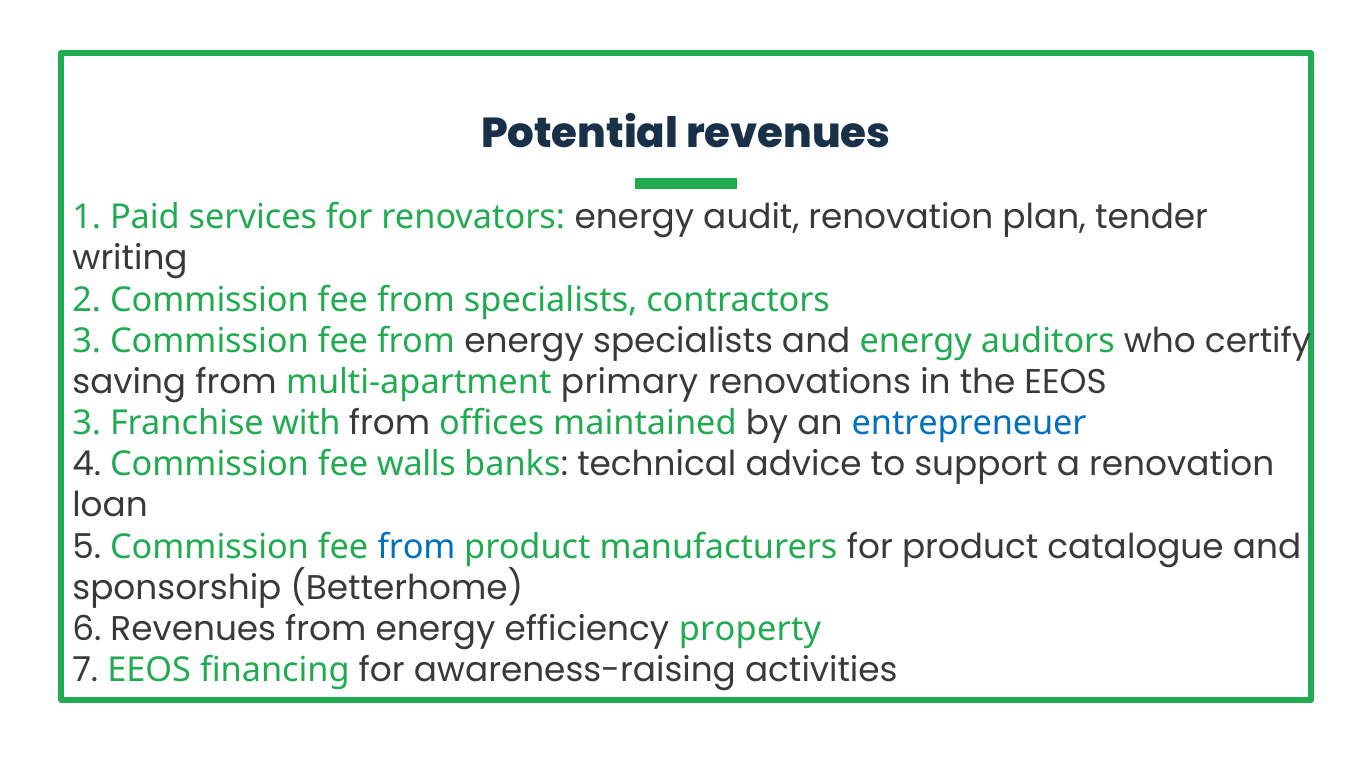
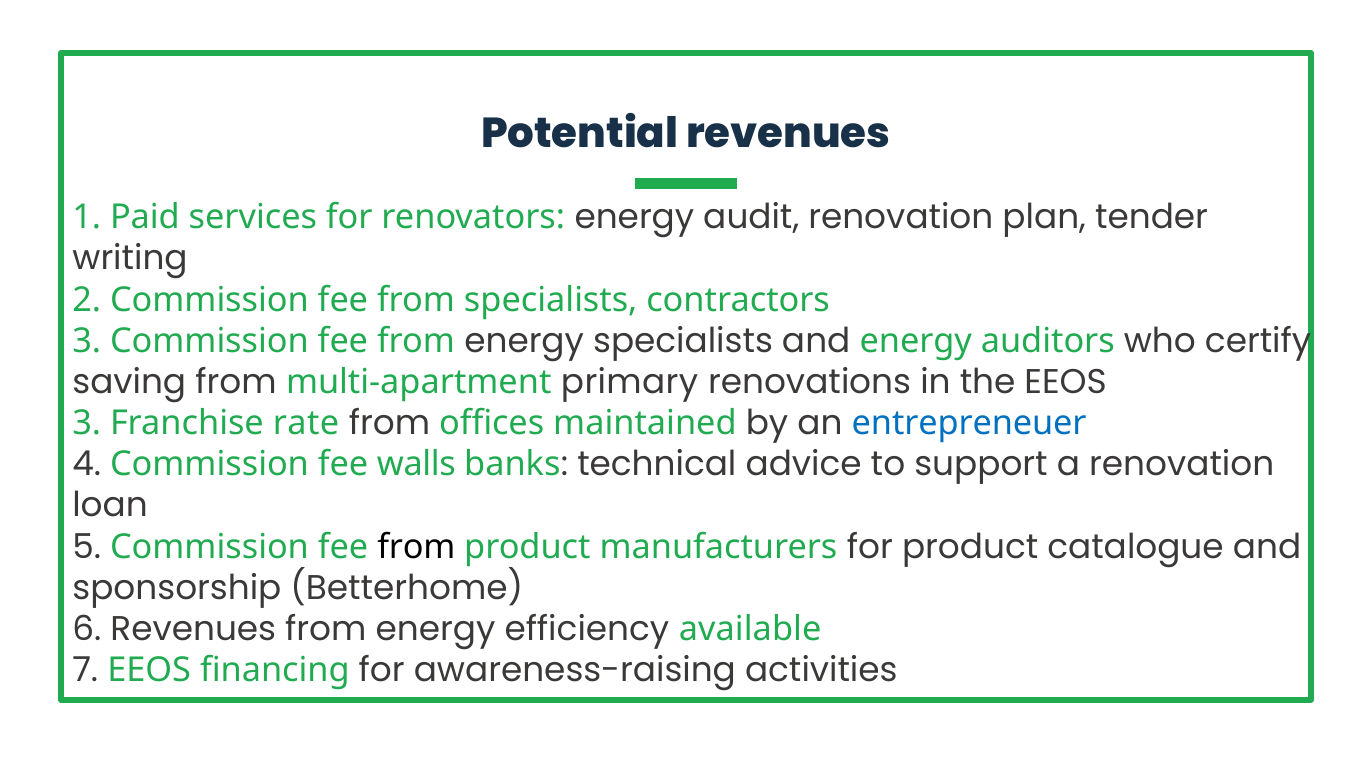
with: with -> rate (306, 423)
from colour: blue -> black (416, 547)
property: property -> available (750, 629)
